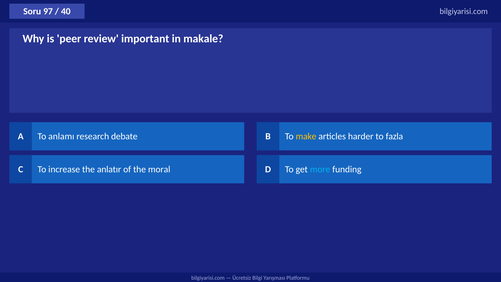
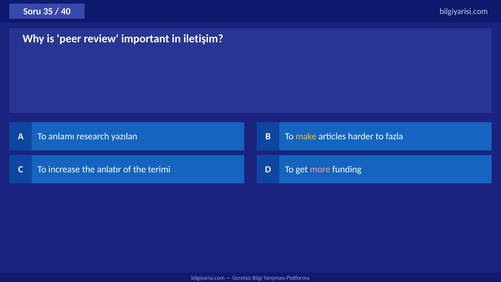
97: 97 -> 35 (48, 11)
makale: makale -> iletişim (203, 39)
debate: debate -> yazılan (124, 136)
moral: moral -> terimi (159, 169)
more colour: light blue -> pink (320, 169)
